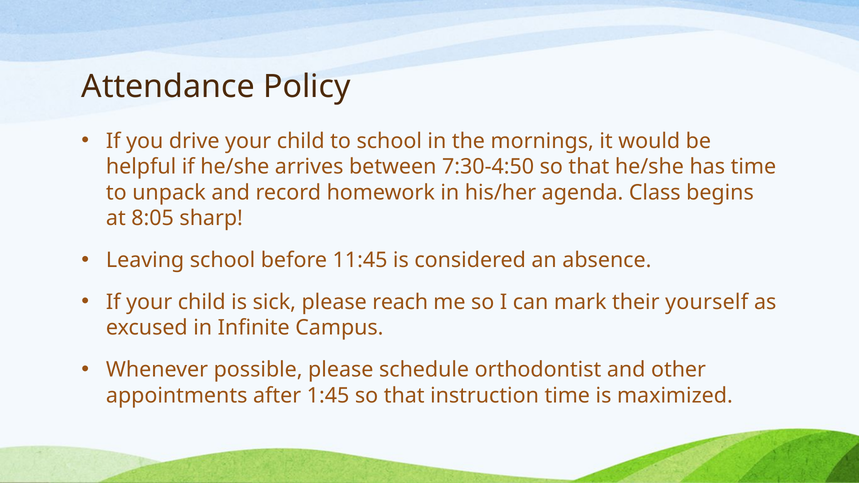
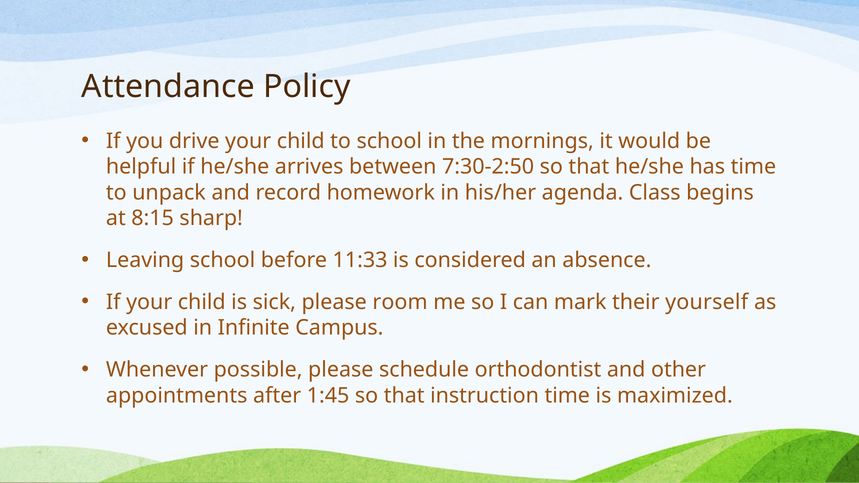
7:30-4:50: 7:30-4:50 -> 7:30-2:50 (488, 167)
8:05: 8:05 -> 8:15 (153, 218)
11:45: 11:45 -> 11:33 (360, 260)
reach: reach -> room (400, 302)
